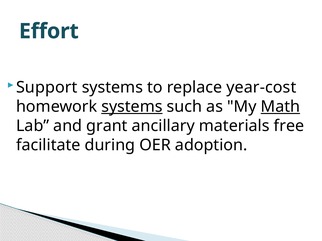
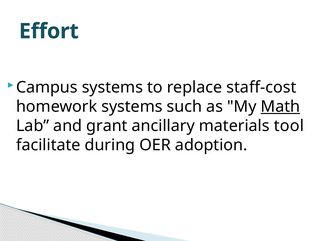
Support: Support -> Campus (47, 88)
year-cost: year-cost -> staff-cost (261, 88)
systems underline: present -> none (132, 107)
free: free -> tool (289, 126)
